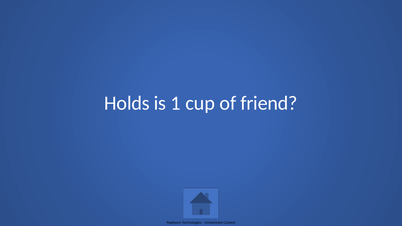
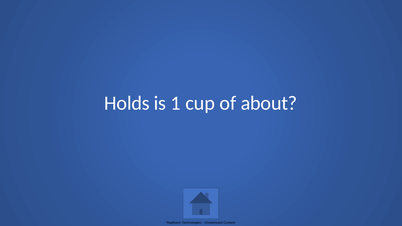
friend: friend -> about (269, 103)
